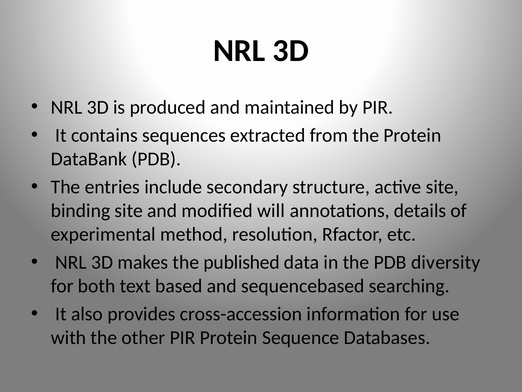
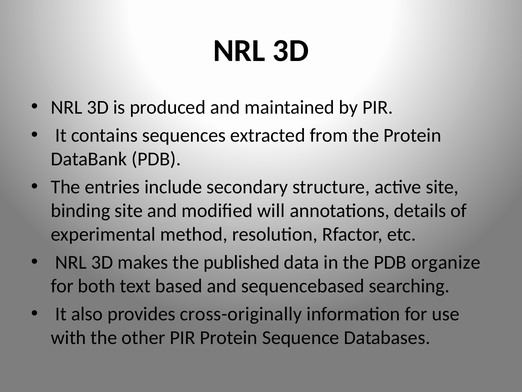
diversity: diversity -> organize (446, 262)
cross-accession: cross-accession -> cross-originally (241, 314)
